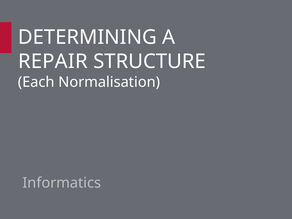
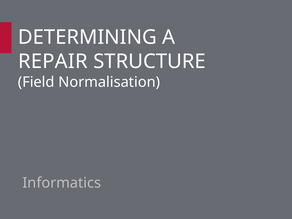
Each: Each -> Field (36, 82)
